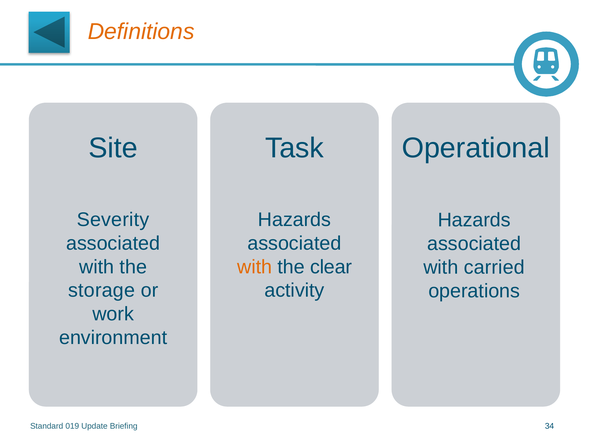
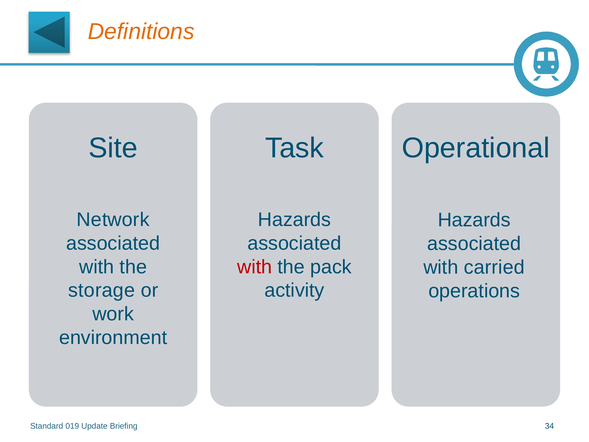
Severity: Severity -> Network (113, 220)
with colour: orange -> red (255, 267)
clear: clear -> pack (331, 267)
